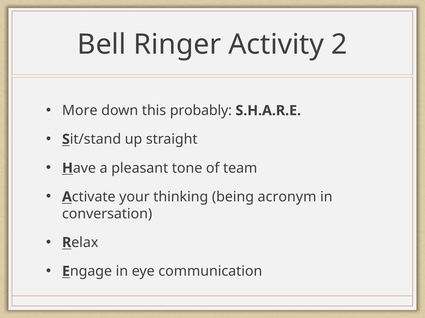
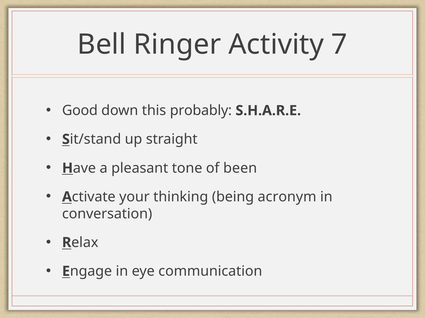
2: 2 -> 7 (339, 44)
More: More -> Good (80, 111)
team: team -> been (240, 168)
